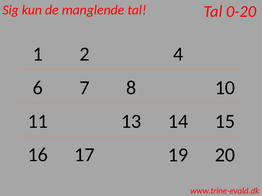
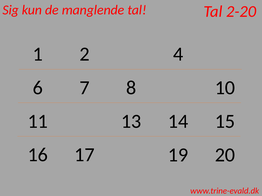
0-20: 0-20 -> 2-20 (241, 11)
